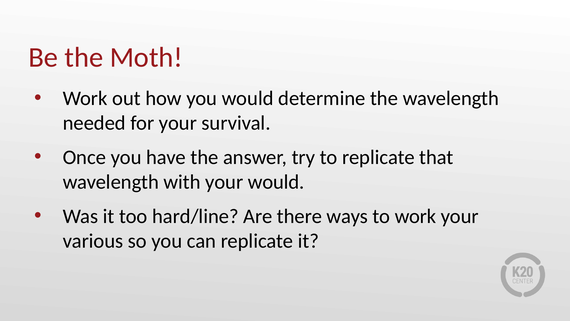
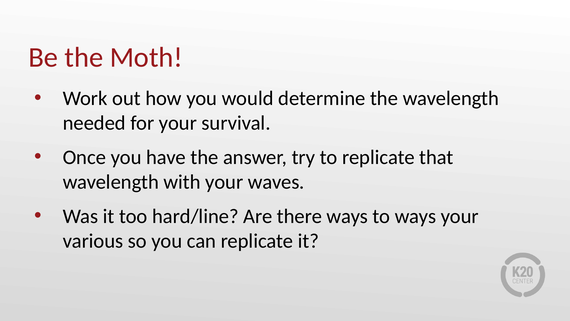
your would: would -> waves (276, 182)
to work: work -> ways (415, 216)
